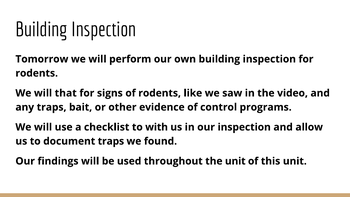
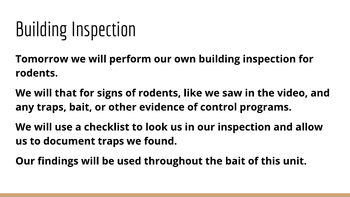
with: with -> look (157, 127)
the unit: unit -> bait (235, 161)
